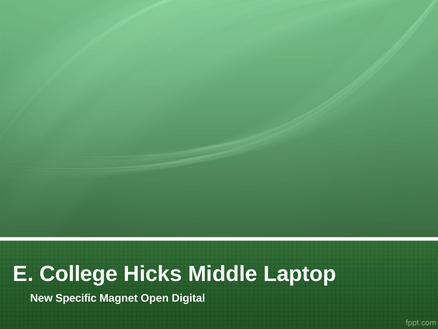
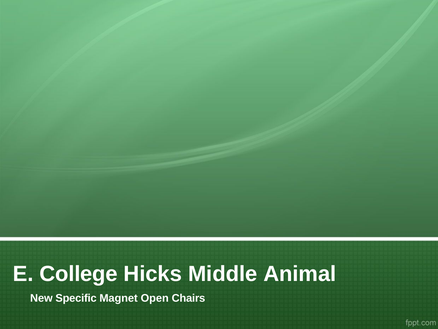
Laptop: Laptop -> Animal (300, 273)
Digital: Digital -> Chairs (188, 298)
